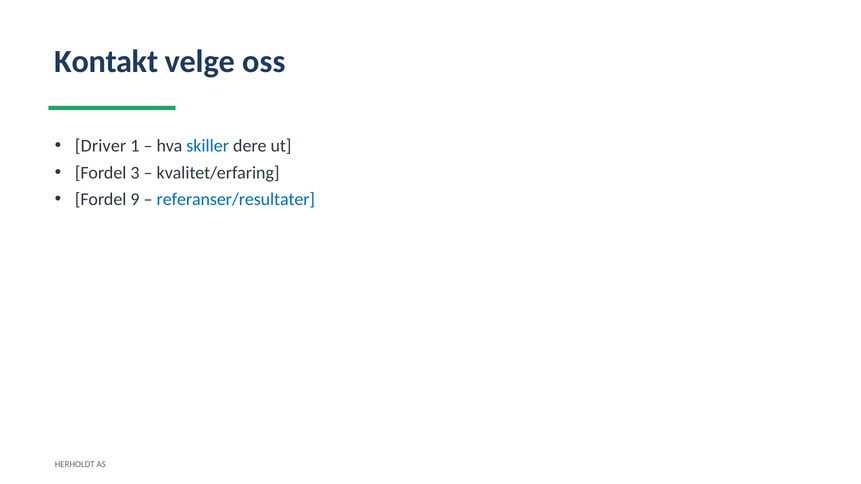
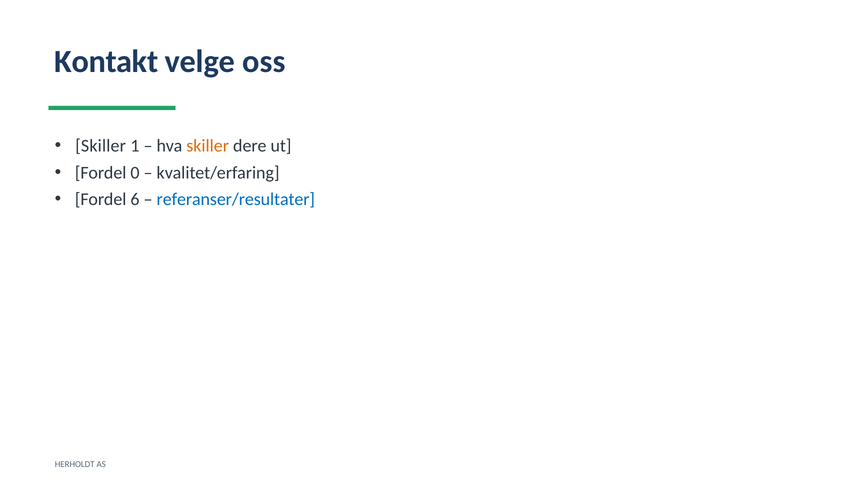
Driver: Driver -> Skiller (101, 146)
skiller colour: blue -> orange (208, 146)
3: 3 -> 0 (135, 173)
9: 9 -> 6 (135, 200)
